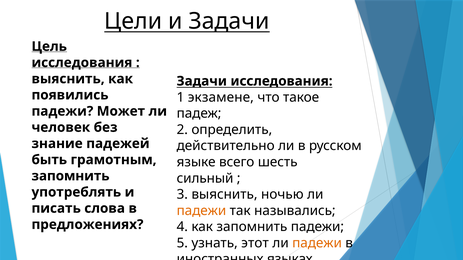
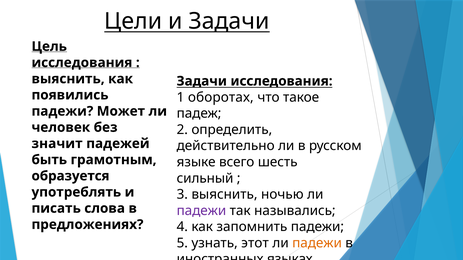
экзамене: экзамене -> оборотах (221, 97)
знание: знание -> значит (57, 144)
запомнить: запомнить -> образуется (71, 176)
падежи colour: orange -> purple (201, 211)
